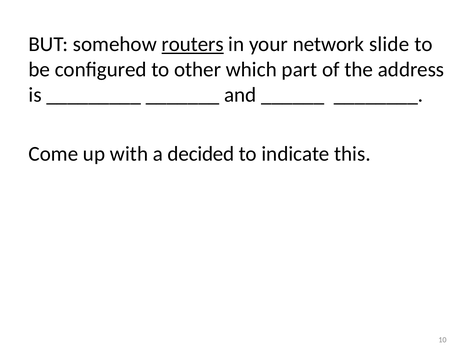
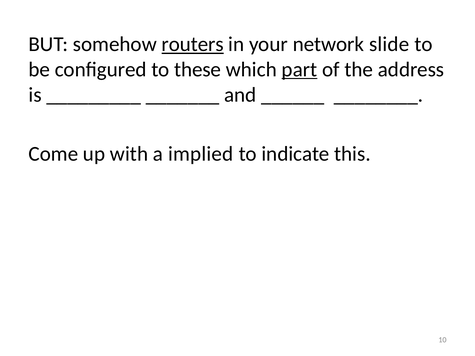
other: other -> these (198, 70)
part underline: none -> present (299, 70)
decided: decided -> implied (201, 154)
